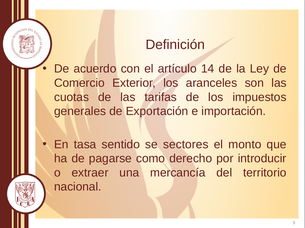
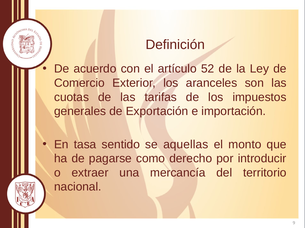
14: 14 -> 52 (208, 69)
sectores: sectores -> aquellas (186, 145)
